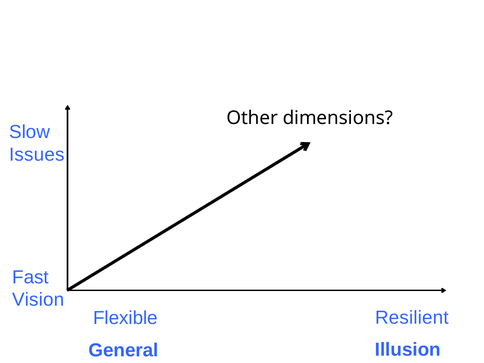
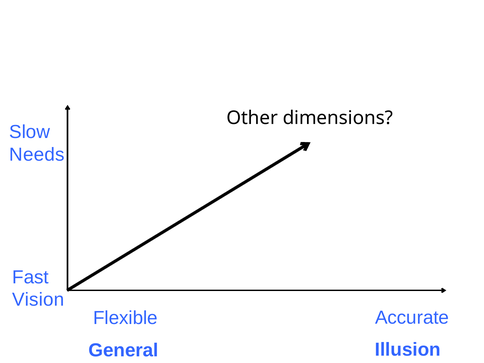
Issues: Issues -> Needs (37, 155)
Resilient: Resilient -> Accurate (412, 317)
